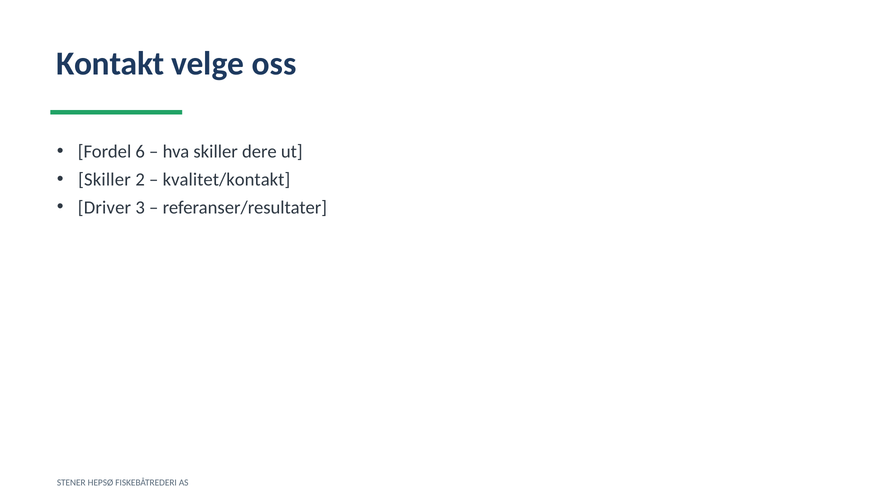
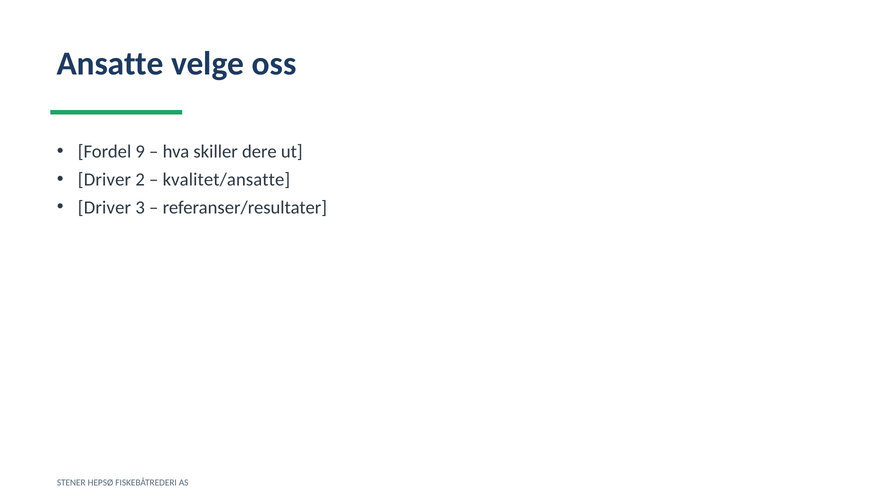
Kontakt: Kontakt -> Ansatte (110, 64)
6: 6 -> 9 (140, 151)
Skiller: Skiller -> Driver (104, 179)
kvalitet/kontakt: kvalitet/kontakt -> kvalitet/ansatte (226, 179)
